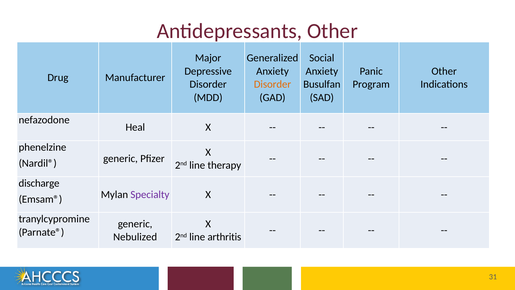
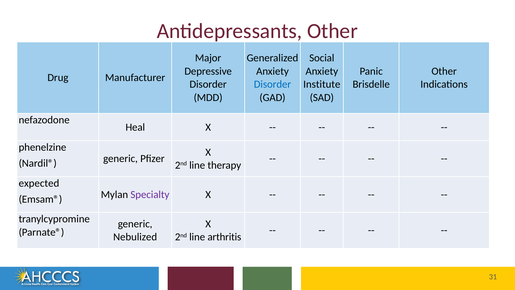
Disorder colour: orange -> blue (273, 84)
Busulfan: Busulfan -> Institute (322, 84)
Program: Program -> Brisdelle (371, 84)
discharge: discharge -> expected (39, 183)
